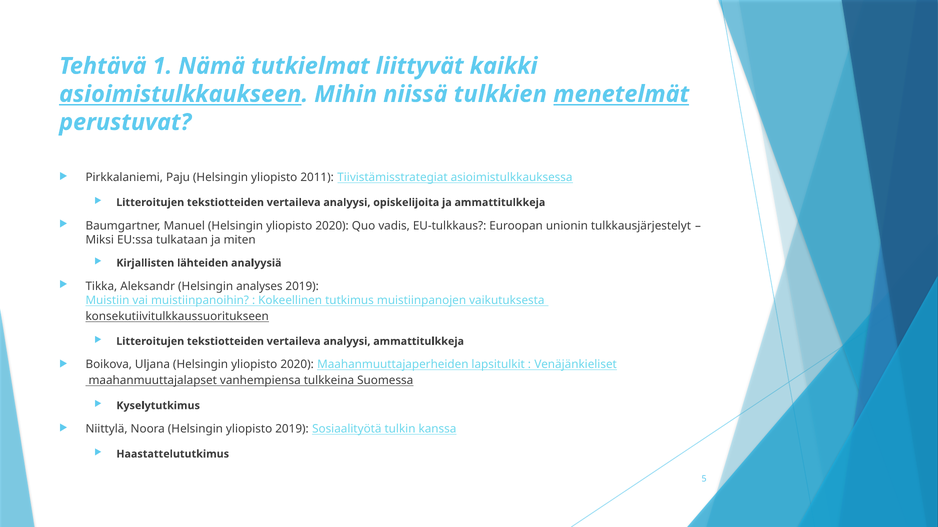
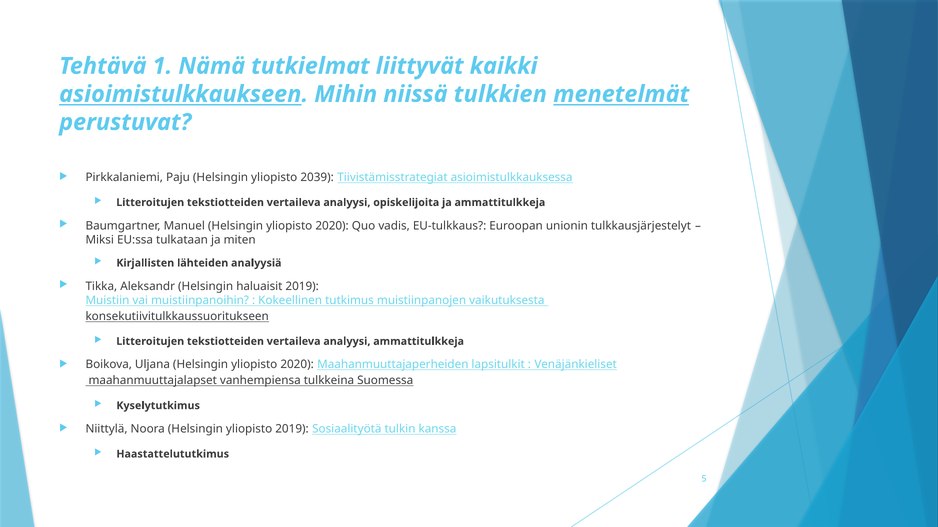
2011: 2011 -> 2039 (317, 178)
analyses: analyses -> haluaisit (259, 287)
